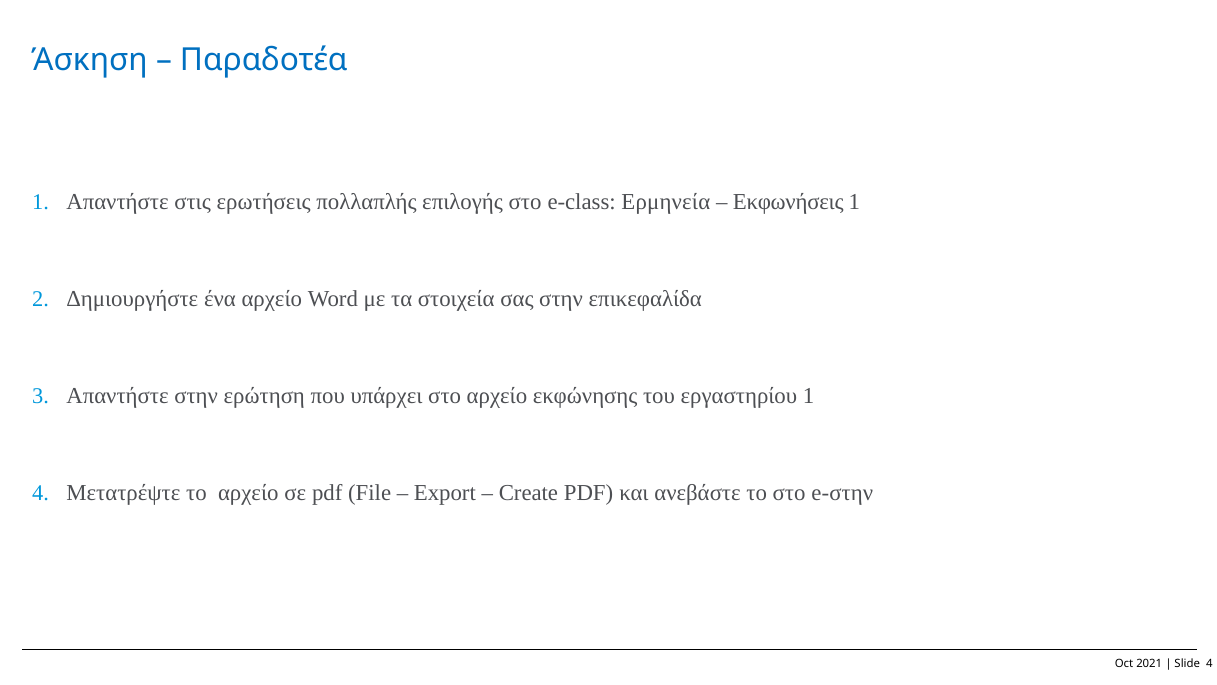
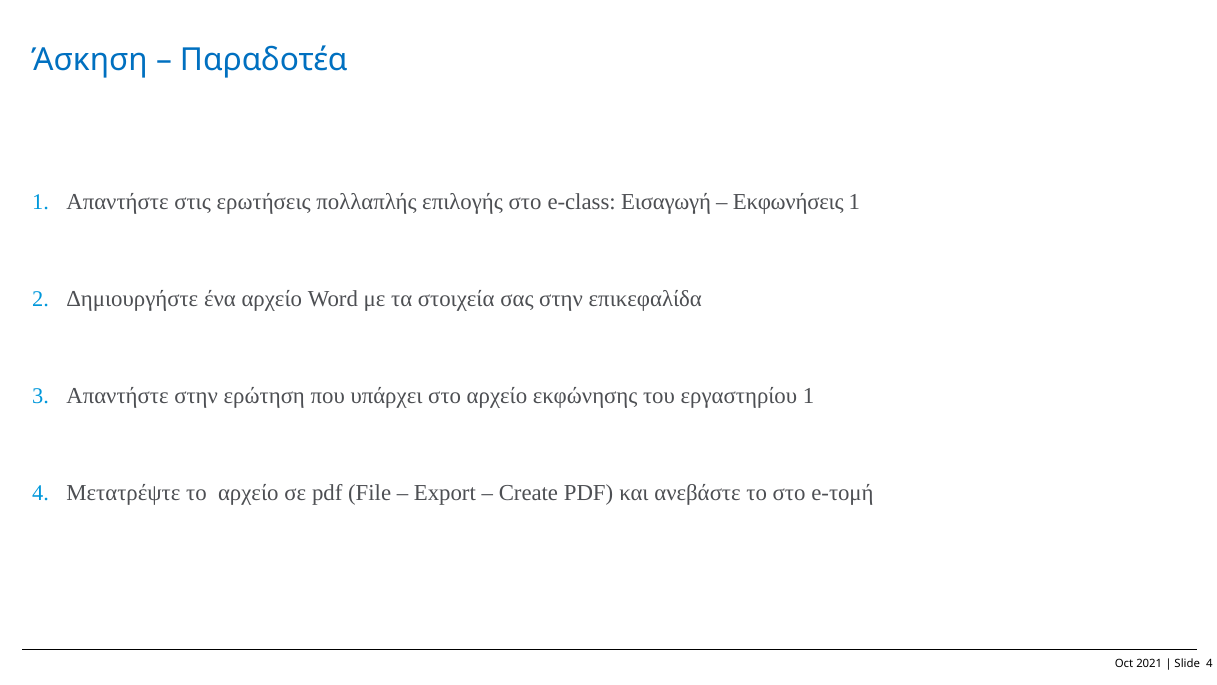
Ερμηνεία: Ερμηνεία -> Εισαγωγή (666, 202)
e-στην: e-στην -> e-τομή (842, 493)
